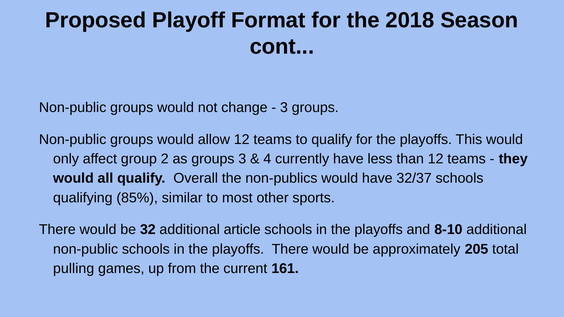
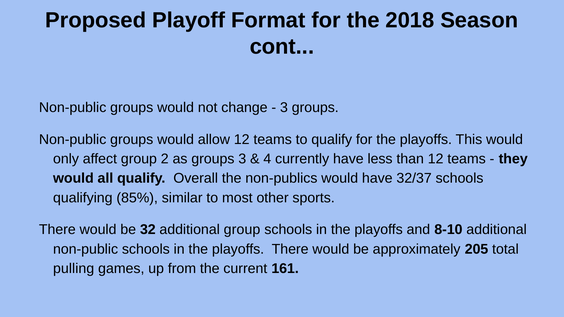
additional article: article -> group (242, 230)
